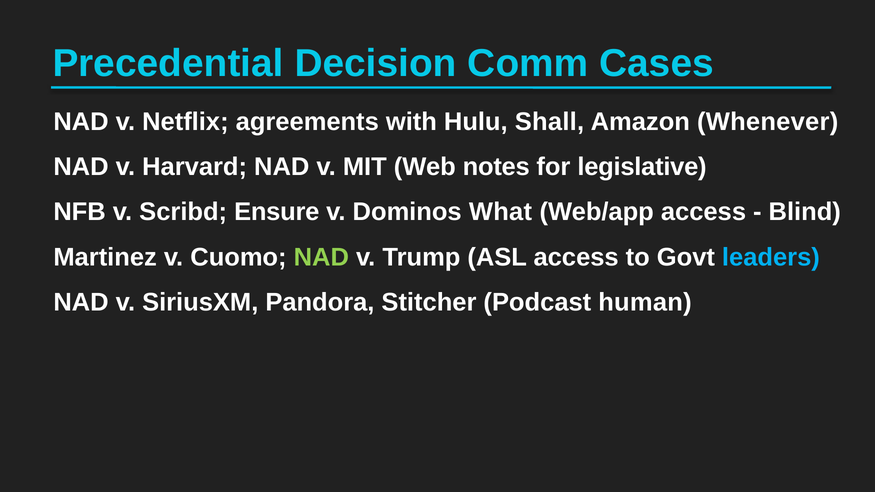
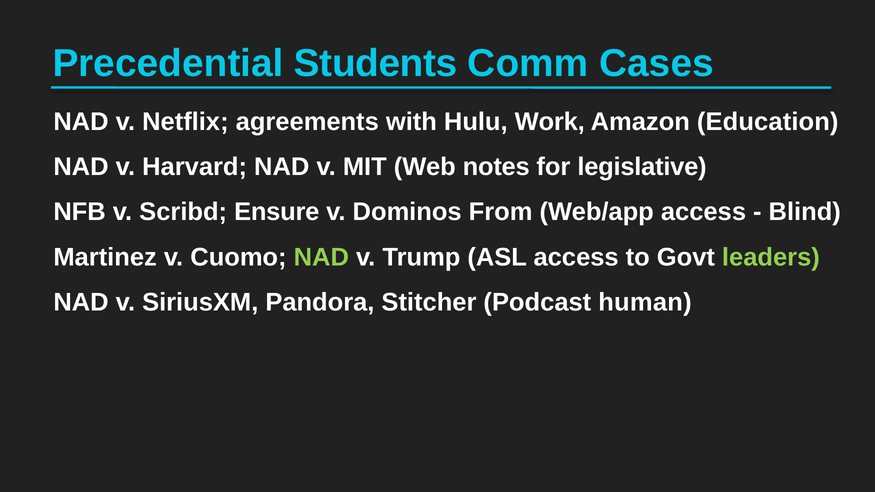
Decision: Decision -> Students (376, 63)
Shall: Shall -> Work (550, 122)
Whenever: Whenever -> Education (768, 122)
What: What -> From (501, 212)
leaders colour: light blue -> light green (771, 257)
